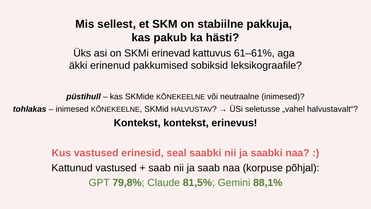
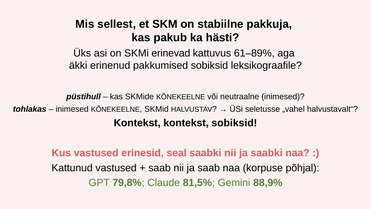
61–61%: 61–61% -> 61–89% (254, 53)
kontekst erinevus: erinevus -> sobiksid (234, 123)
88,1%: 88,1% -> 88,9% (268, 183)
